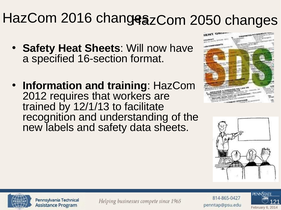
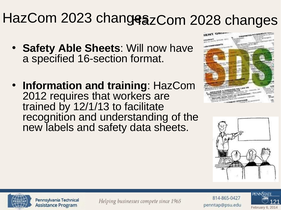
2016: 2016 -> 2023 (77, 18)
2050: 2050 -> 2028 (205, 20)
Heat: Heat -> Able (70, 48)
